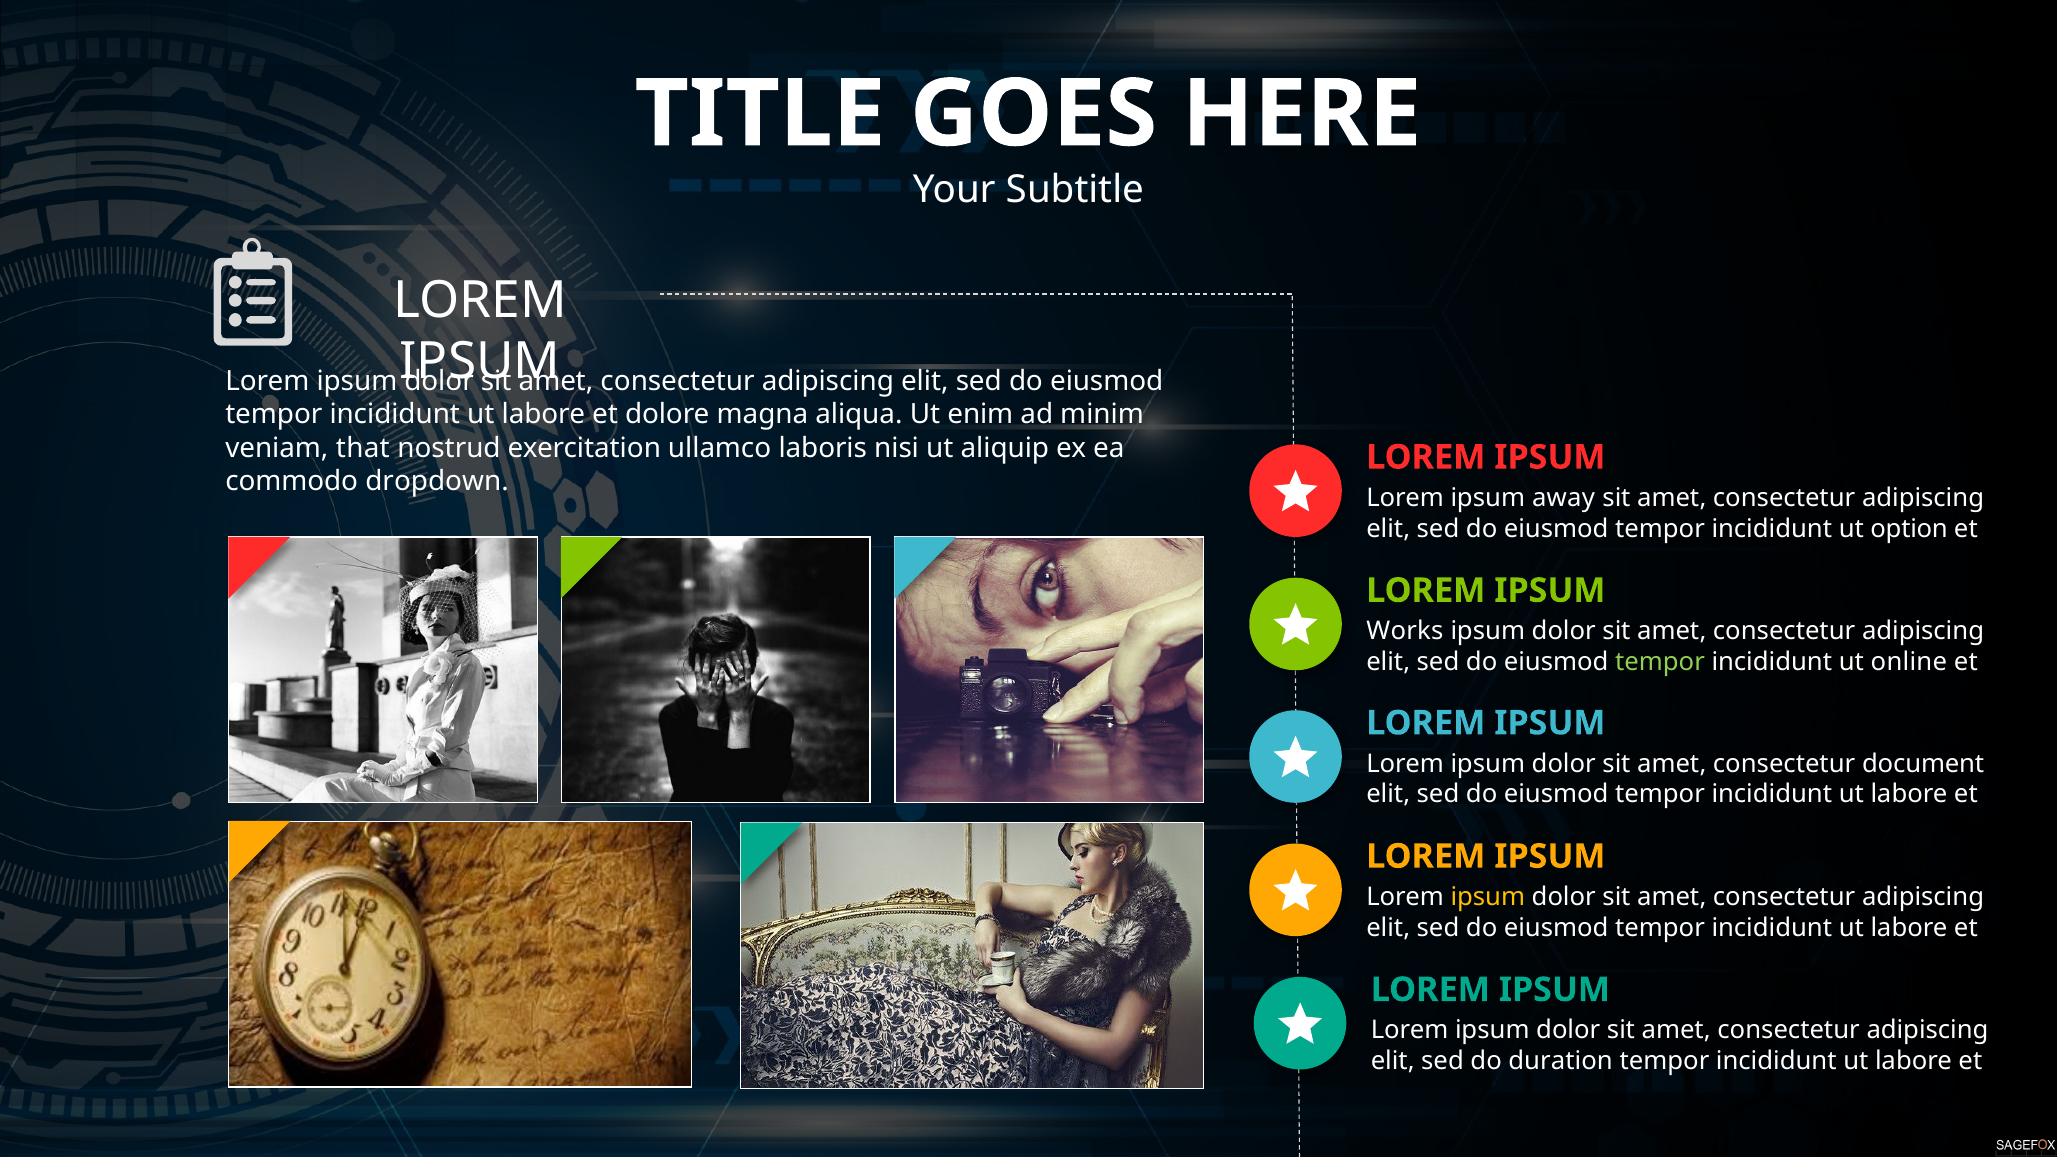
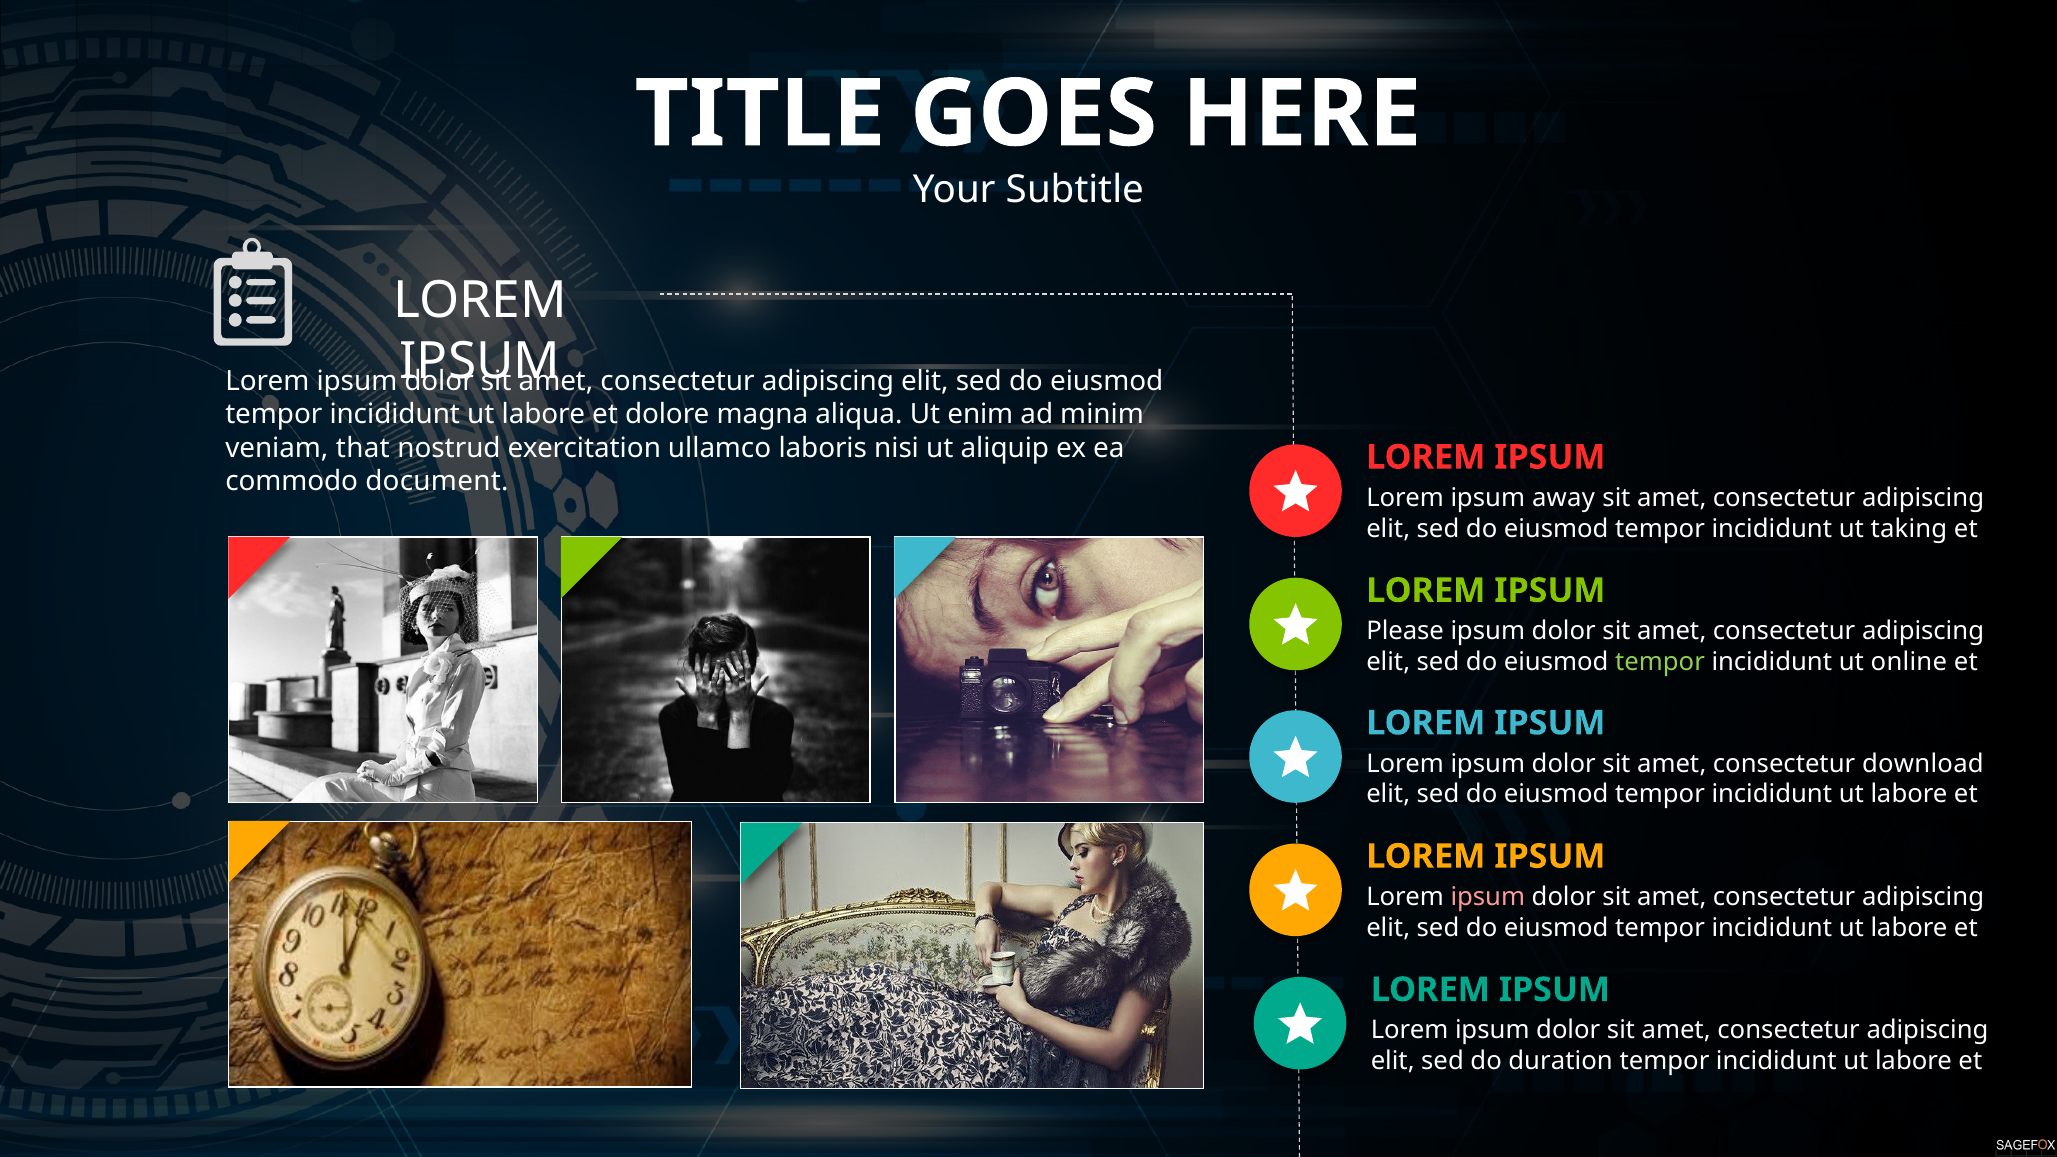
dropdown: dropdown -> document (437, 481)
option: option -> taking (1909, 529)
Works: Works -> Please (1405, 631)
document: document -> download (1923, 764)
ipsum colour: yellow -> pink (1488, 897)
